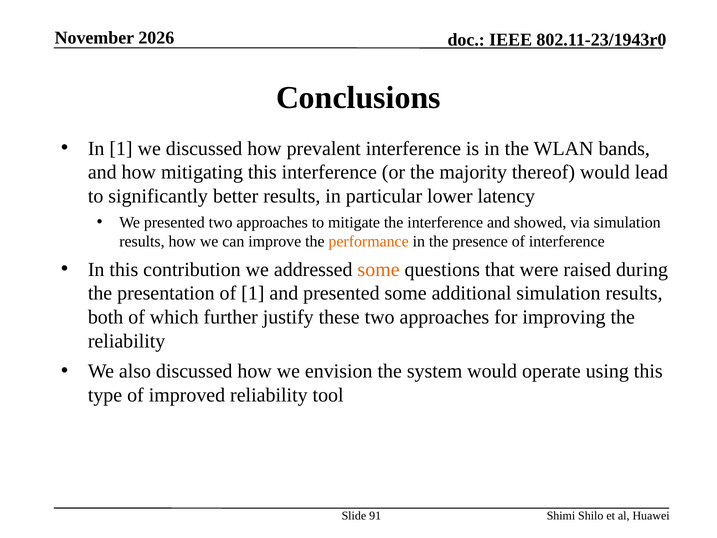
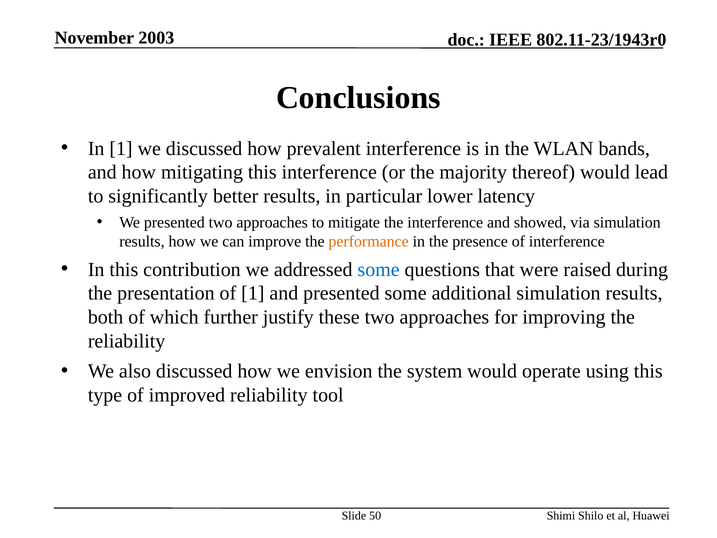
2026: 2026 -> 2003 (156, 38)
some colour: orange -> blue (379, 269)
91: 91 -> 50 (375, 516)
